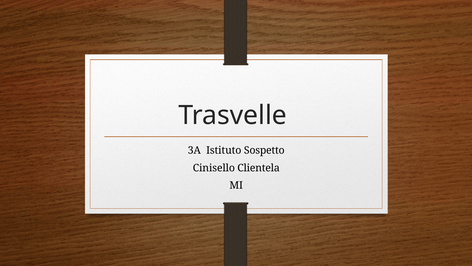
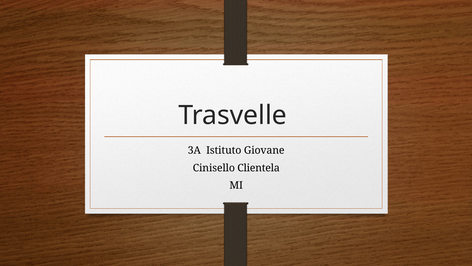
Sospetto: Sospetto -> Giovane (264, 150)
